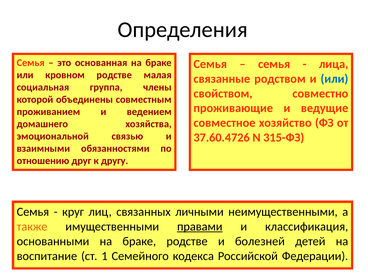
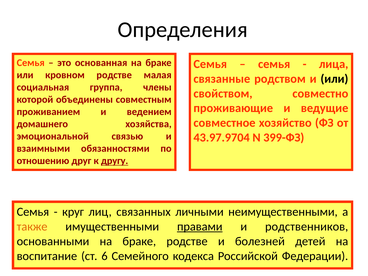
или colour: blue -> black (334, 79)
37.60.4726: 37.60.4726 -> 43.97.9704 (222, 138)
315-ФЗ: 315-ФЗ -> 399-ФЗ (284, 138)
другу underline: none -> present (115, 161)
классификация: классификация -> родственников (307, 227)
1: 1 -> 6 (105, 256)
